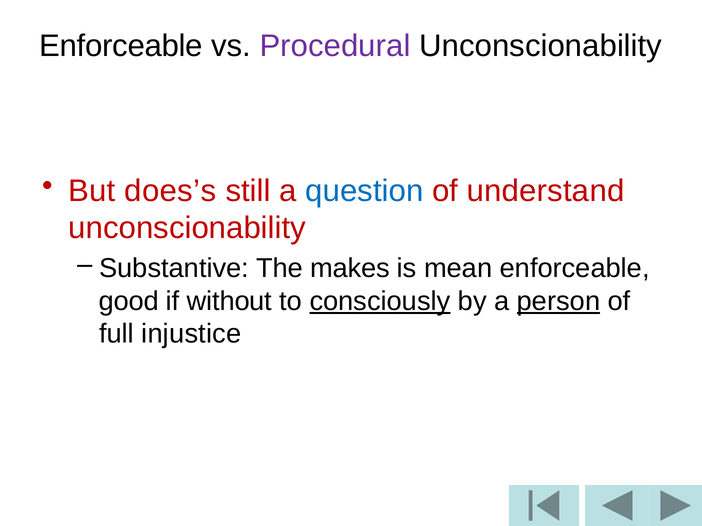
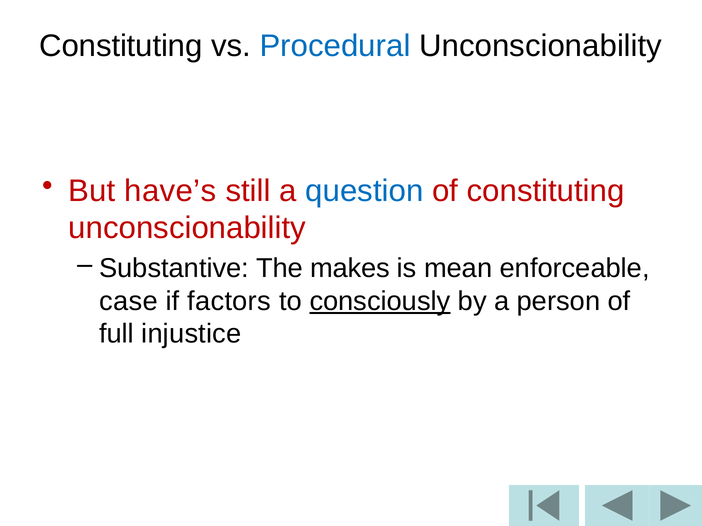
Enforceable: Enforceable -> Constituting (121, 46)
Procedural colour: purple -> blue (335, 46)
does’s: does’s -> have’s (170, 191)
of understand: understand -> constituting (546, 191)
good: good -> case (129, 301)
without: without -> factors (229, 301)
person underline: present -> none (559, 301)
